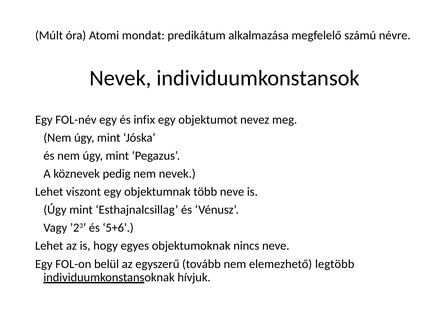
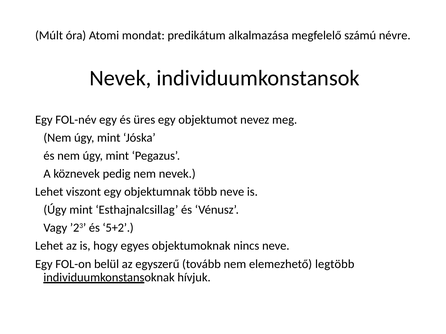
infix: infix -> üres (144, 120)
5+6: 5+6 -> 5+2 (118, 228)
